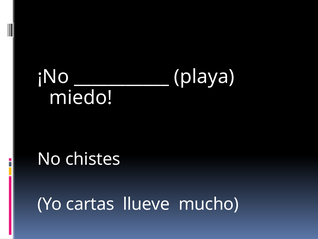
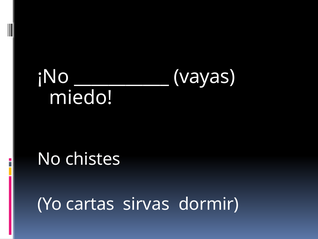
playa: playa -> vayas (204, 77)
llueve: llueve -> sirvas (146, 204)
mucho: mucho -> dormir (209, 204)
